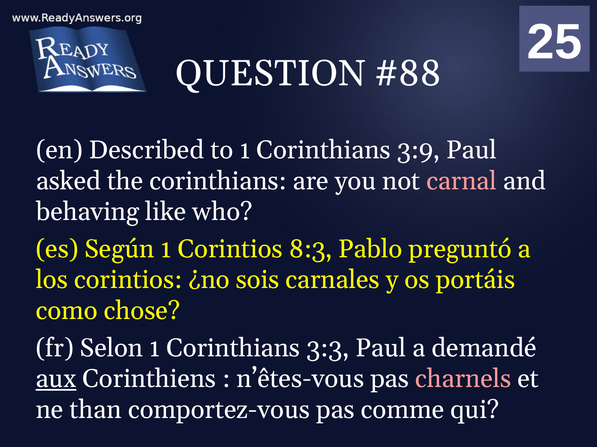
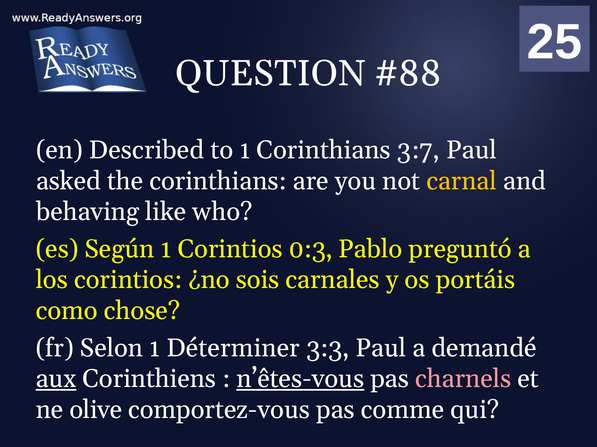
3:9: 3:9 -> 3:7 (418, 150)
carnal colour: pink -> yellow (462, 181)
8:3: 8:3 -> 0:3 (311, 249)
Selon 1 Corinthians: Corinthians -> Déterminer (233, 349)
n’êtes-vous underline: none -> present (300, 379)
than: than -> olive (96, 410)
